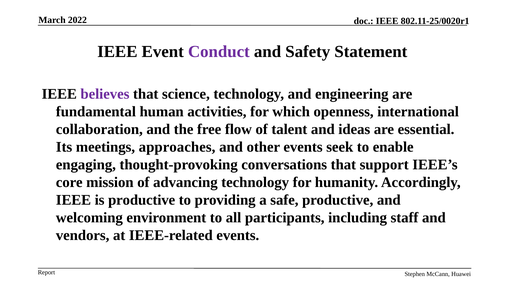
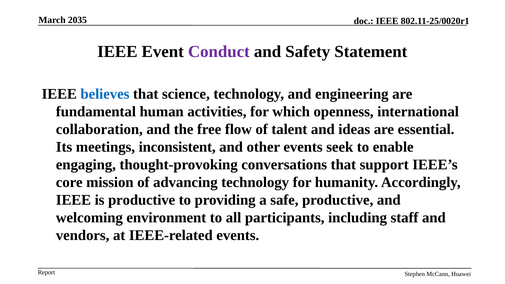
2022: 2022 -> 2035 (77, 20)
believes colour: purple -> blue (105, 94)
approaches: approaches -> inconsistent (177, 147)
